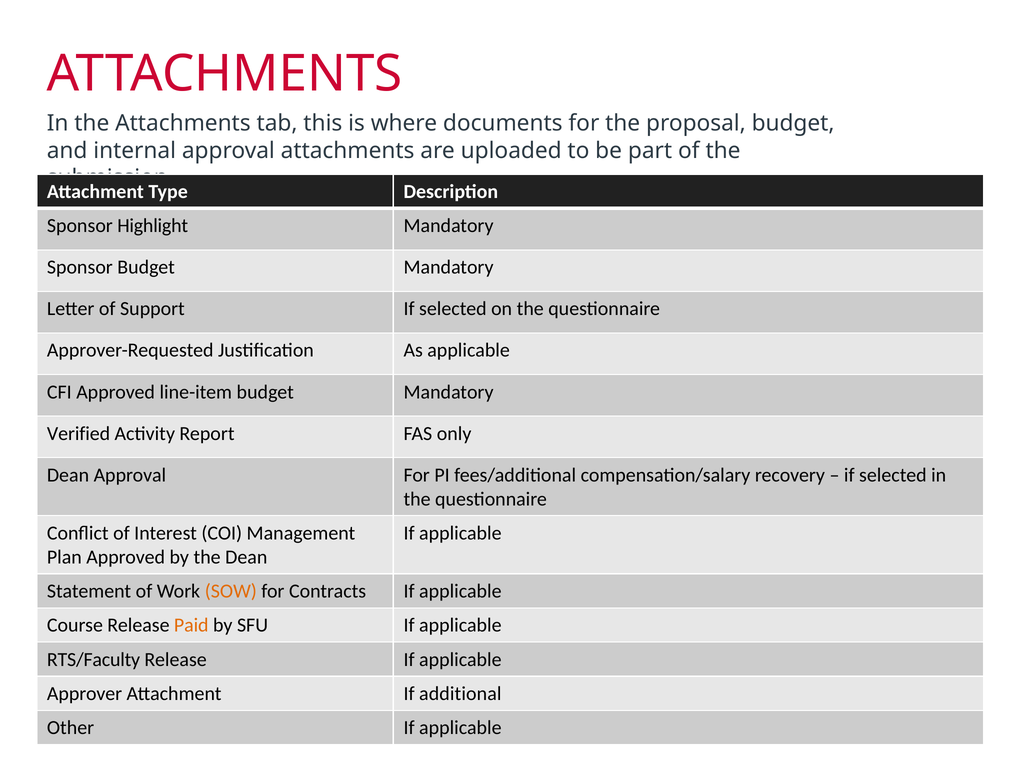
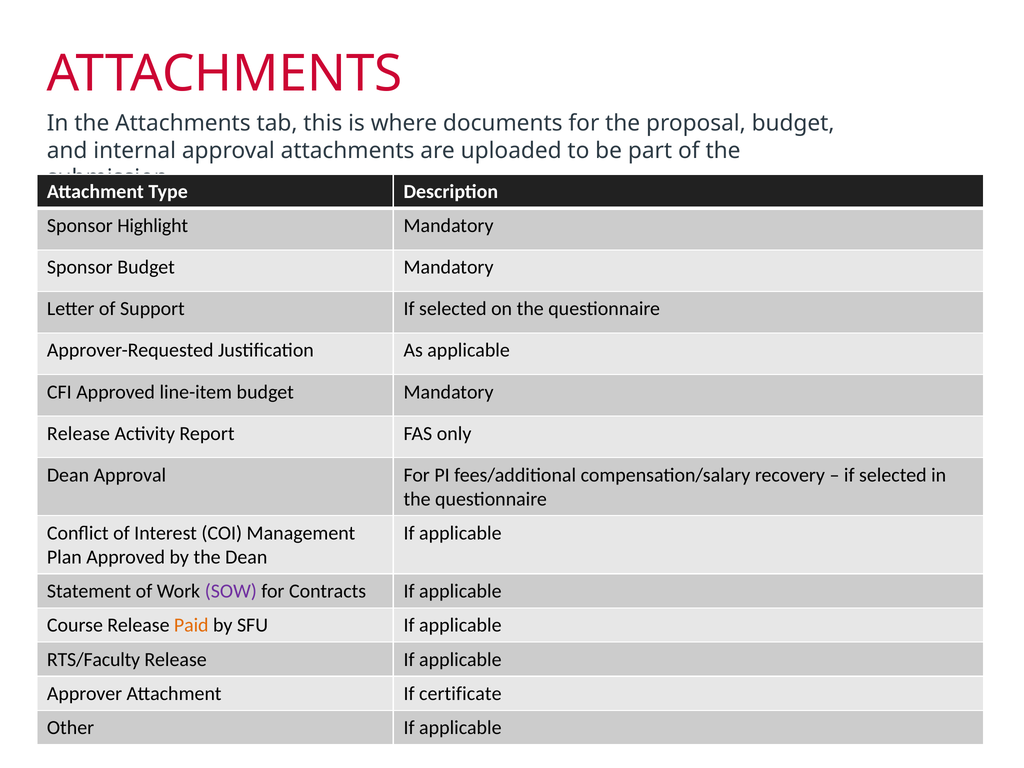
Verified: Verified -> Release (78, 433)
SOW colour: orange -> purple (231, 591)
additional: additional -> certificate (460, 694)
